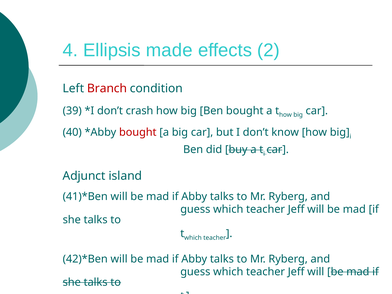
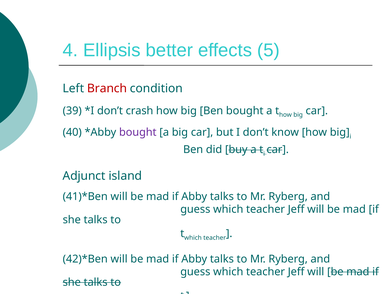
made: made -> better (169, 50)
2: 2 -> 5 (268, 50)
bought colour: red -> purple (138, 132)
